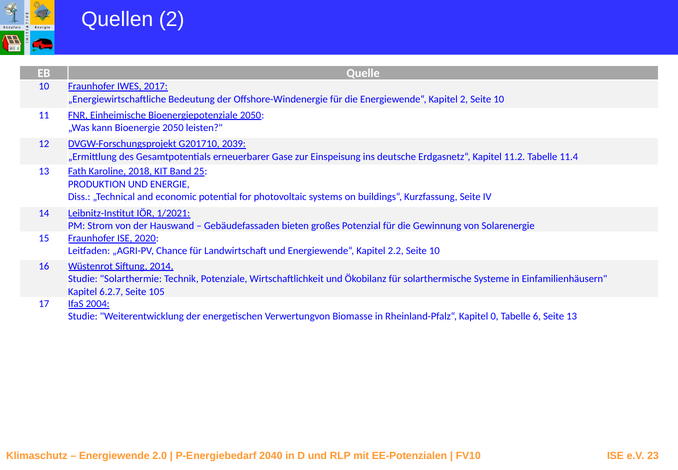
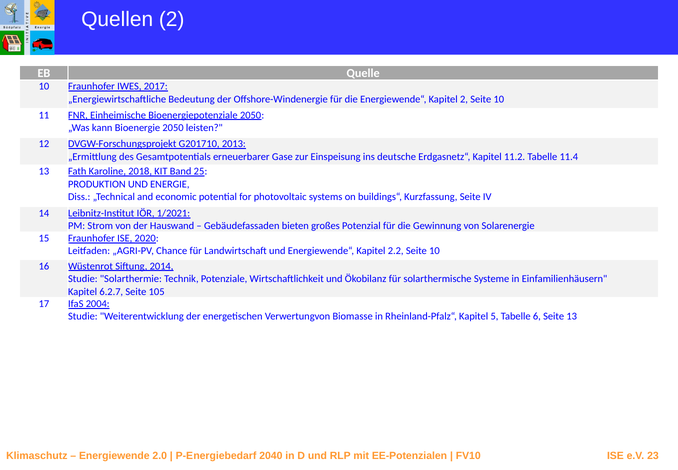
2039: 2039 -> 2013 (234, 144)
0: 0 -> 5 (494, 316)
